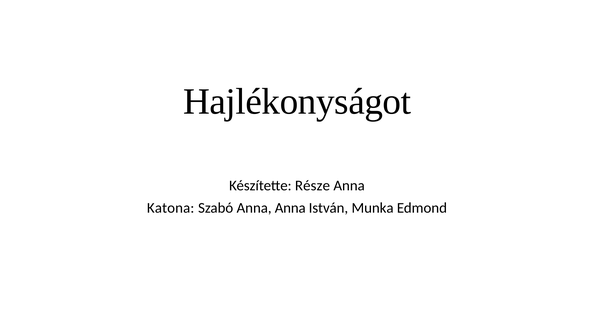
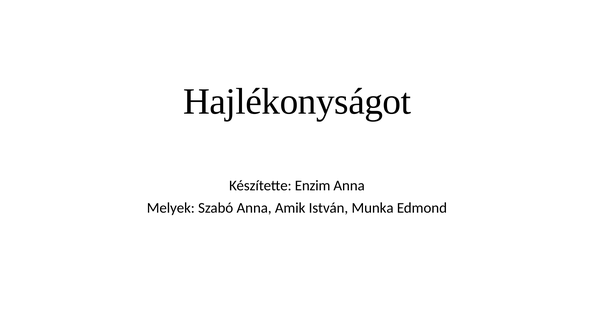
Része: Része -> Enzim (313, 186)
Katona: Katona -> Melyek (171, 208)
Anna Anna: Anna -> Amik (290, 208)
